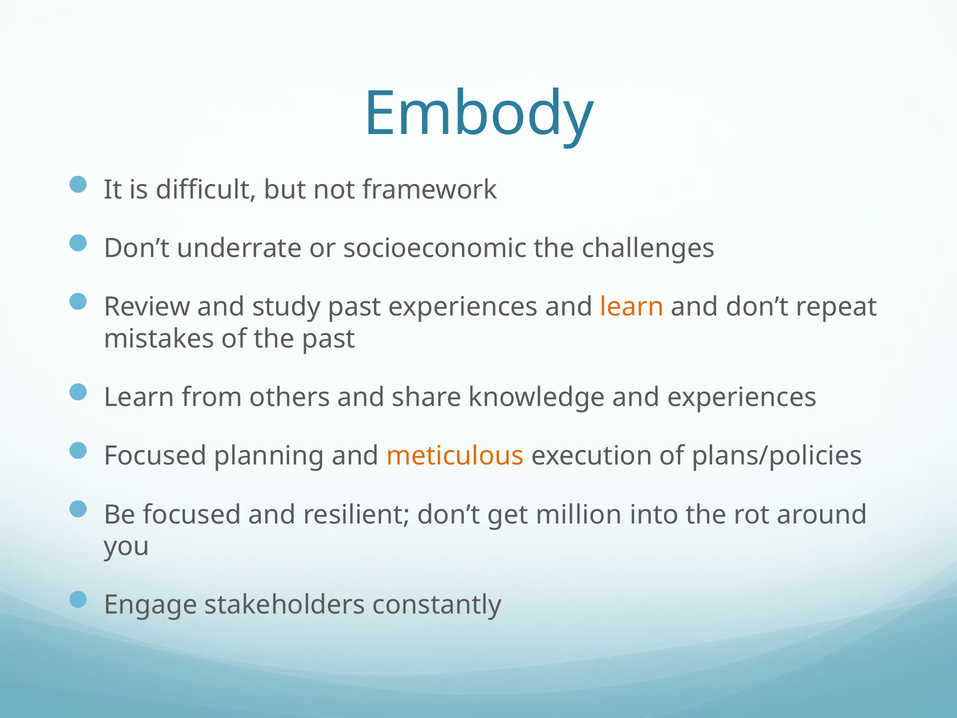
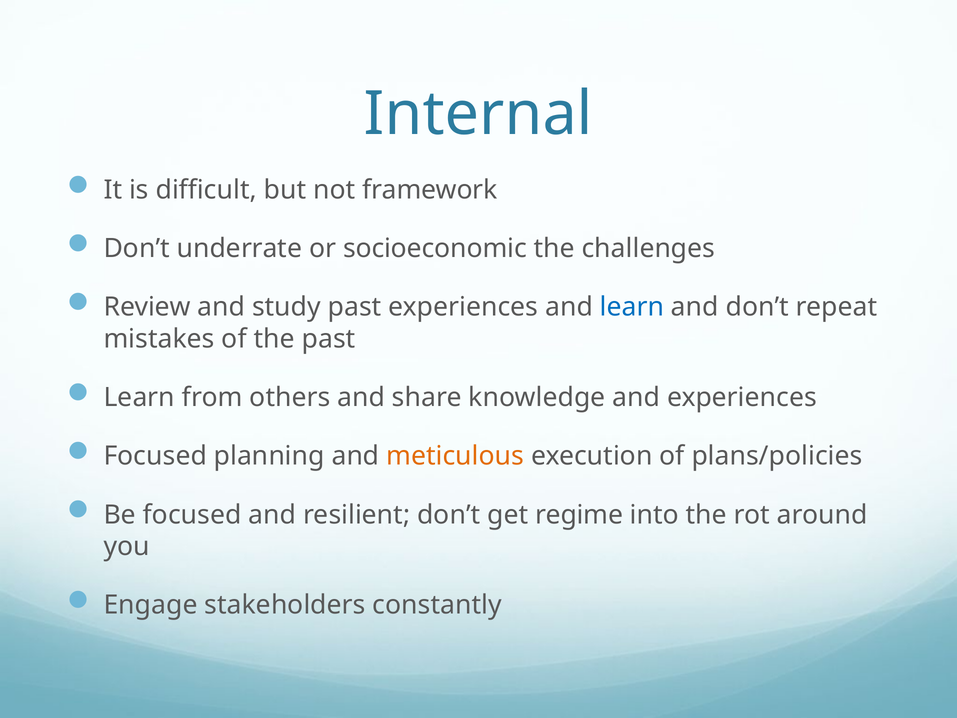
Embody: Embody -> Internal (478, 114)
learn colour: orange -> blue (632, 307)
million: million -> regime (579, 515)
